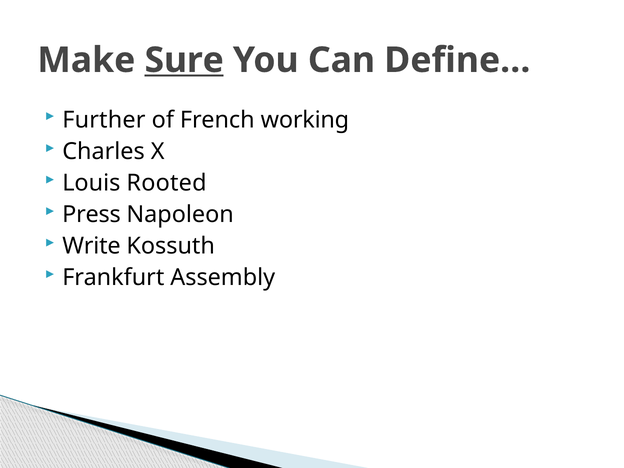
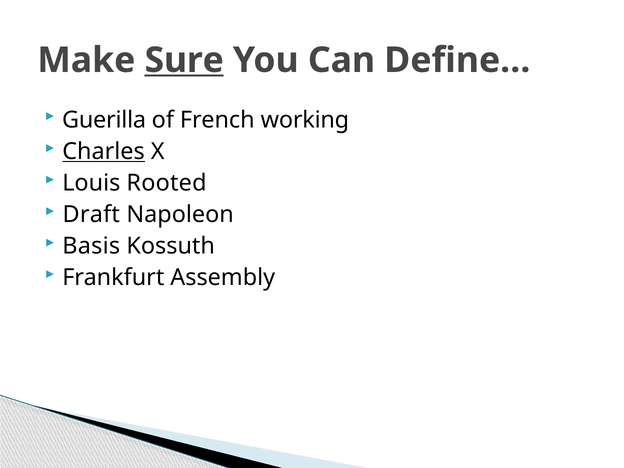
Further: Further -> Guerilla (104, 120)
Charles underline: none -> present (104, 151)
Press: Press -> Draft (91, 215)
Write: Write -> Basis (91, 246)
